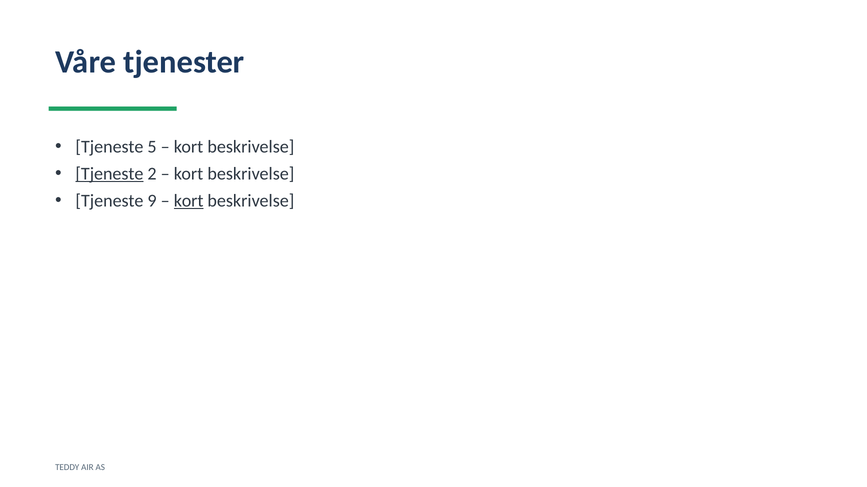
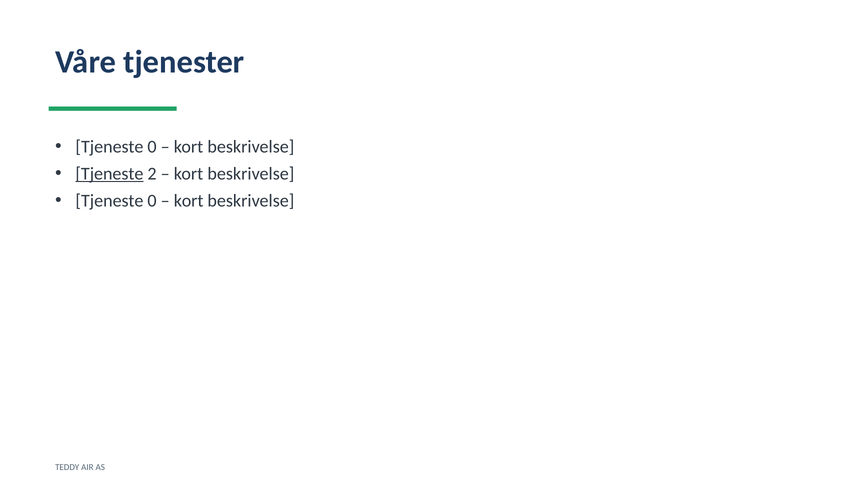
5: 5 -> 0 (152, 147)
9: 9 -> 0 (152, 201)
kort underline: present -> none (189, 201)
